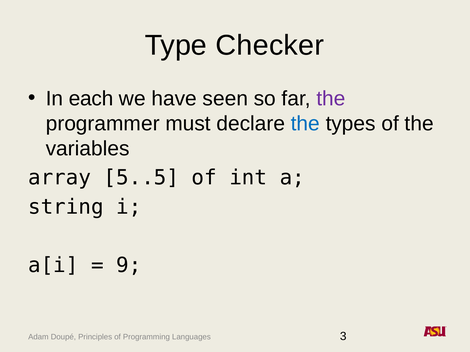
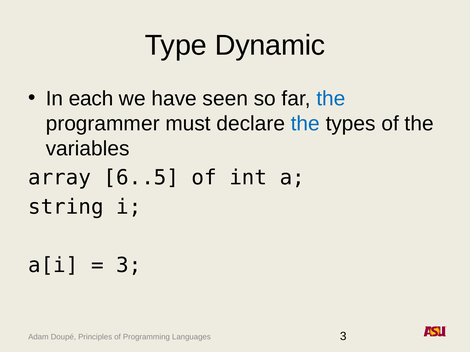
Checker: Checker -> Dynamic (270, 45)
the colour: purple -> blue (331, 99)
5..5: 5..5 -> 6..5 (141, 178)
9: 9 -> 3 (129, 266)
